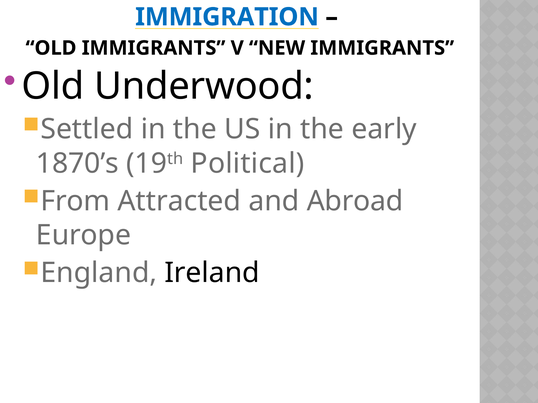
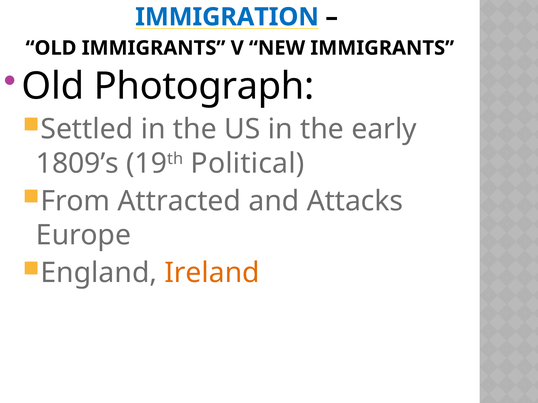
Underwood: Underwood -> Photograph (204, 86)
1870’s: 1870’s -> 1809’s (77, 164)
Abroad: Abroad -> Attacks (355, 201)
Ireland colour: black -> orange (212, 273)
